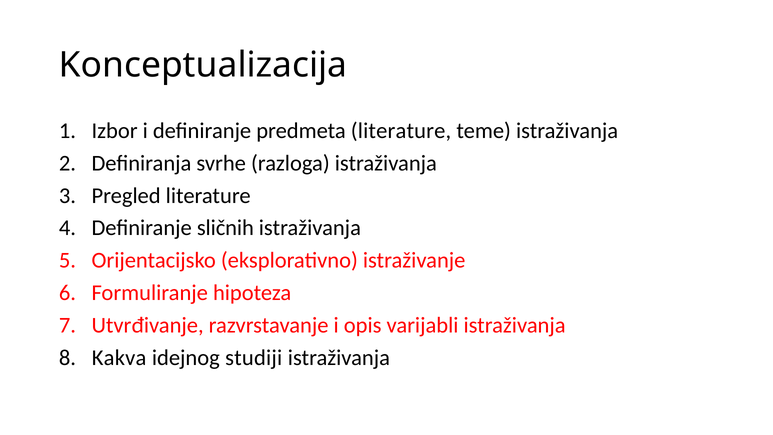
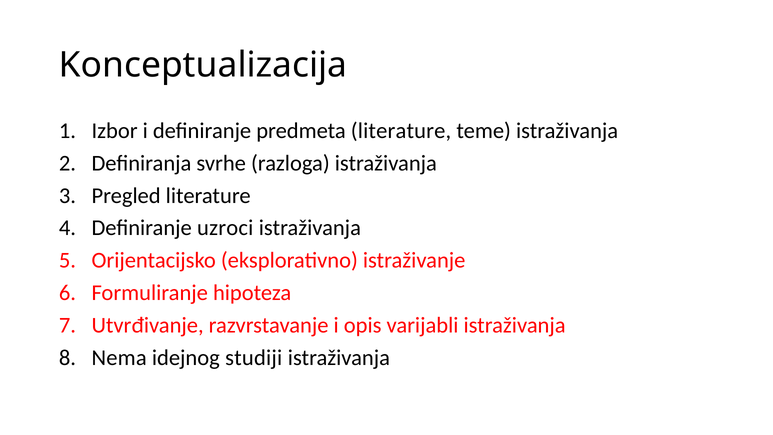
sličnih: sličnih -> uzroci (225, 228)
Kakva: Kakva -> Nema (119, 358)
